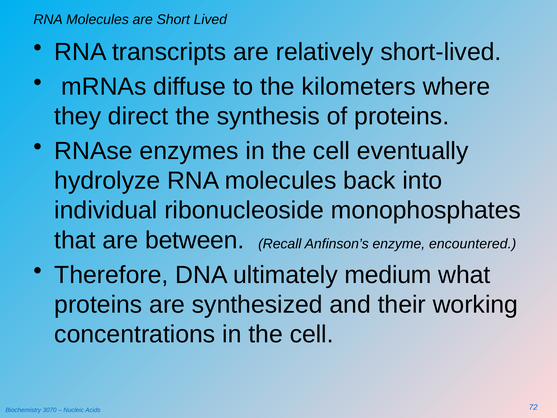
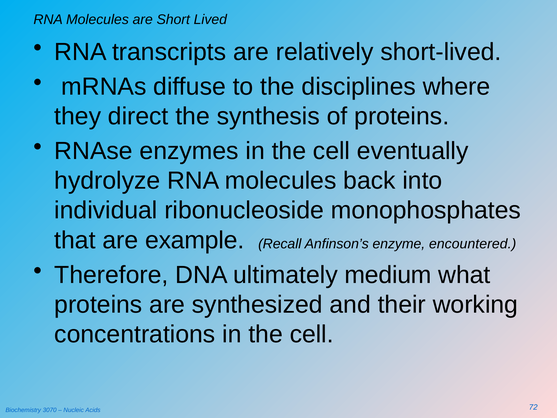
kilometers: kilometers -> disciplines (359, 87)
between: between -> example (195, 240)
